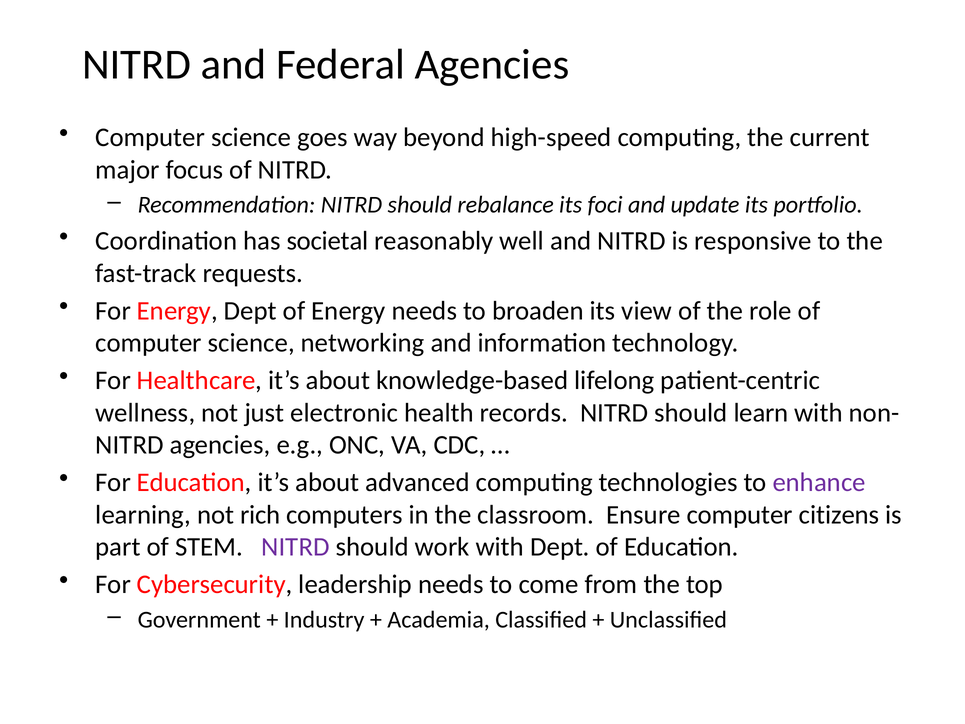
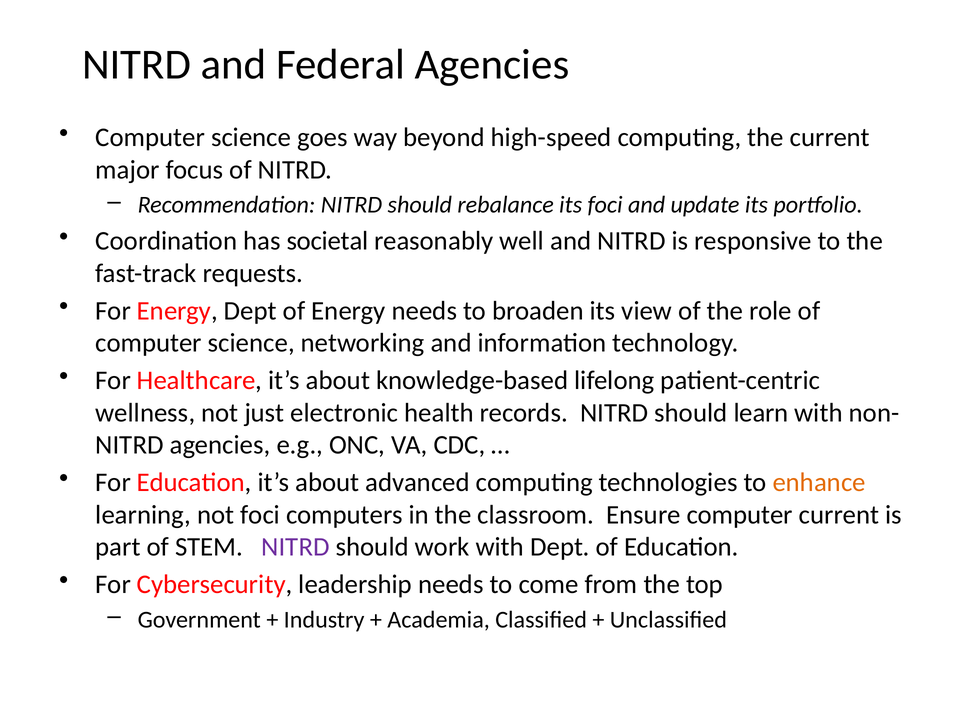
enhance colour: purple -> orange (819, 482)
not rich: rich -> foci (260, 515)
computer citizens: citizens -> current (839, 515)
